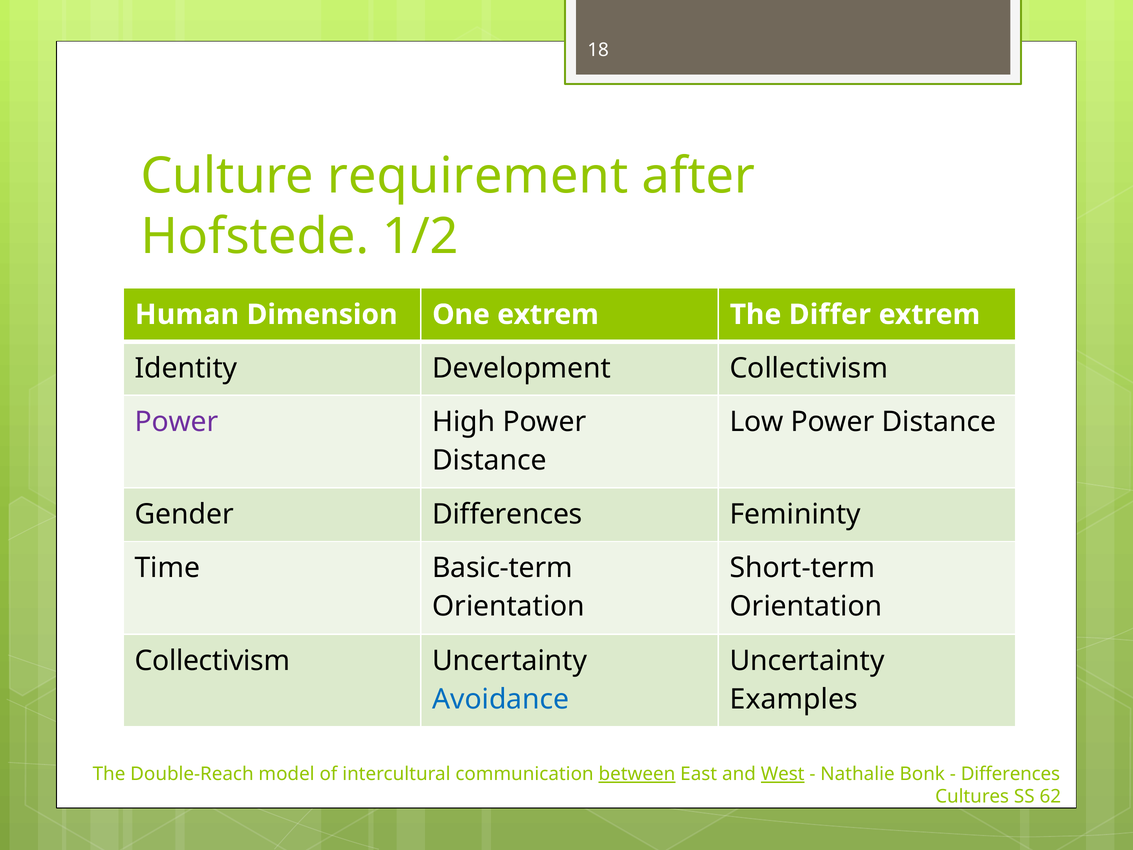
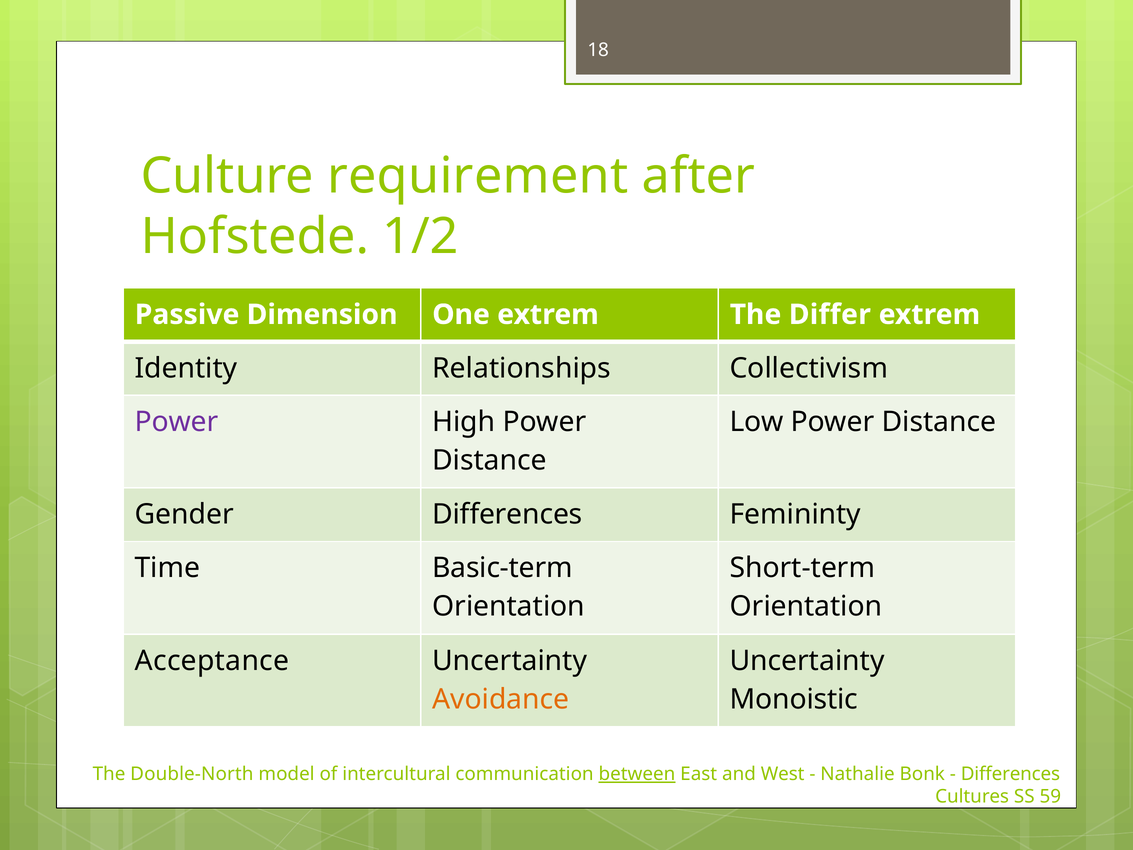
Human: Human -> Passive (187, 314)
Development: Development -> Relationships (522, 368)
Collectivism: Collectivism -> Acceptance (212, 660)
Avoidance colour: blue -> orange (501, 699)
Examples: Examples -> Monoistic (794, 699)
Double-Reach: Double-Reach -> Double-North (192, 774)
West underline: present -> none (783, 774)
62: 62 -> 59 (1050, 797)
